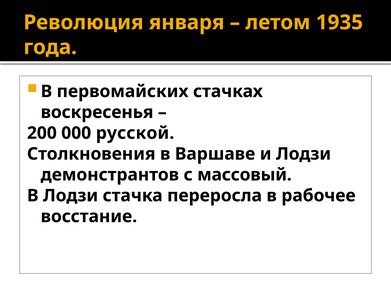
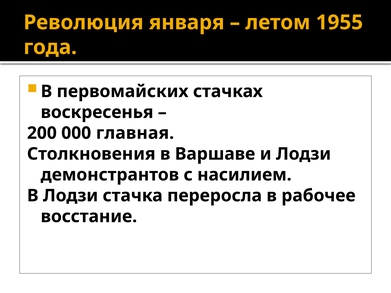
1935: 1935 -> 1955 (339, 22)
русской: русской -> главная (135, 133)
массовый: массовый -> насилием (244, 175)
